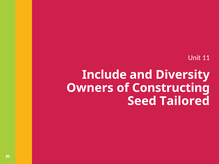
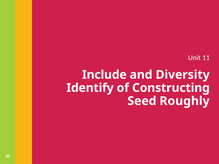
Owners: Owners -> Identify (90, 88)
Tailored: Tailored -> Roughly (185, 101)
